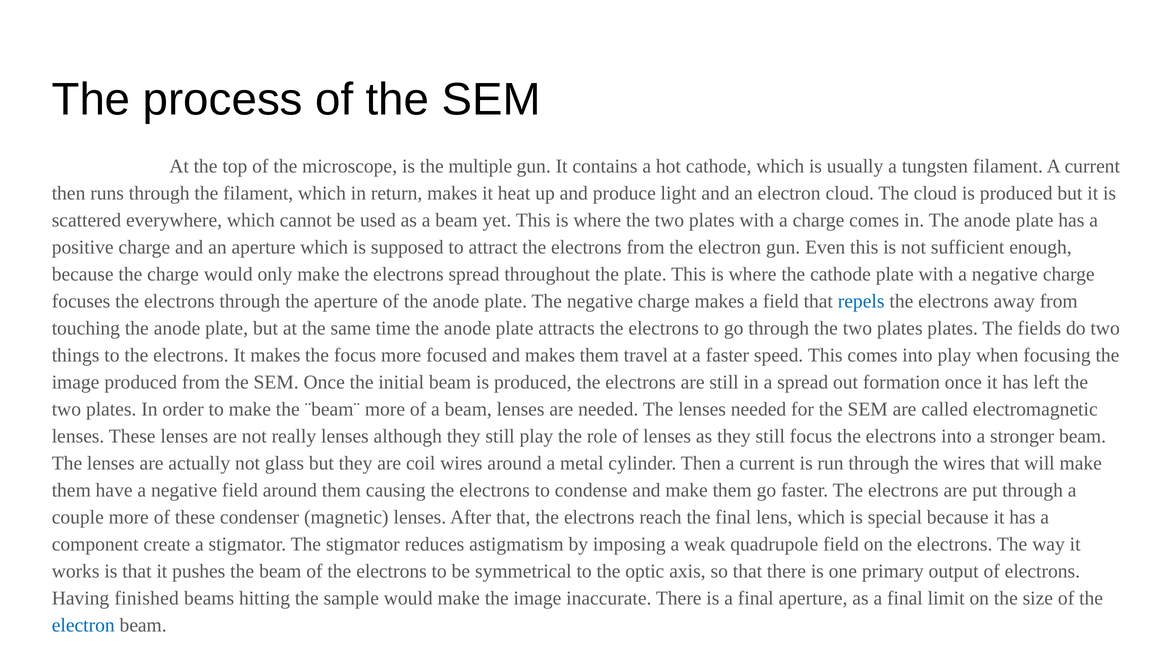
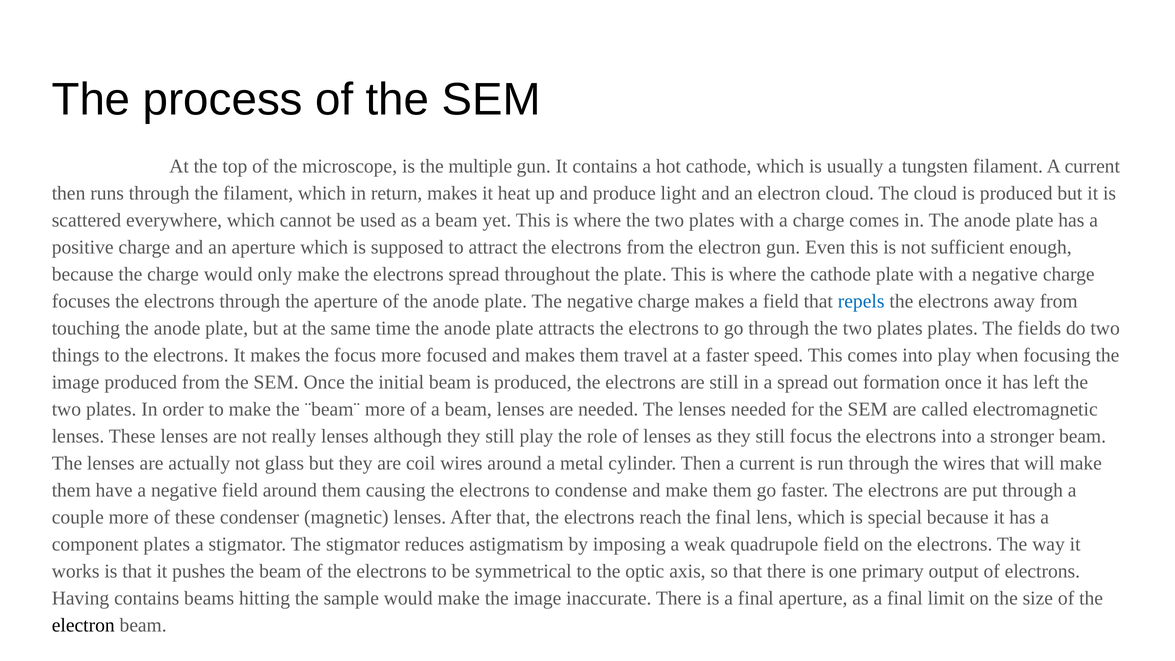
component create: create -> plates (167, 544)
Having finished: finished -> contains (147, 598)
electron colour: blue -> black (83, 625)
